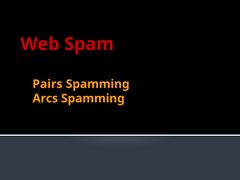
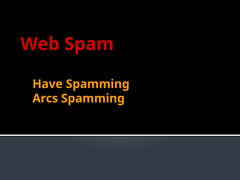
Pairs: Pairs -> Have (48, 84)
